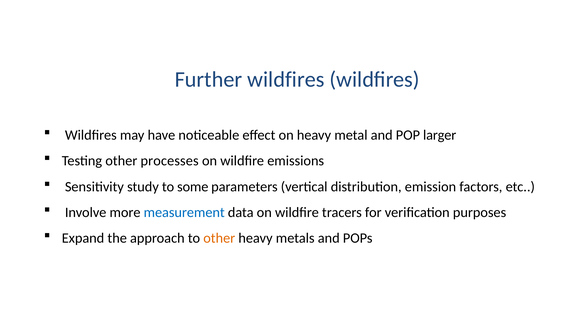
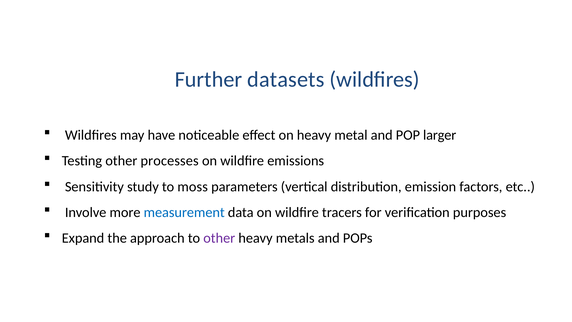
Further wildfires: wildfires -> datasets (286, 79)
some: some -> moss (193, 186)
other colour: orange -> purple (219, 238)
